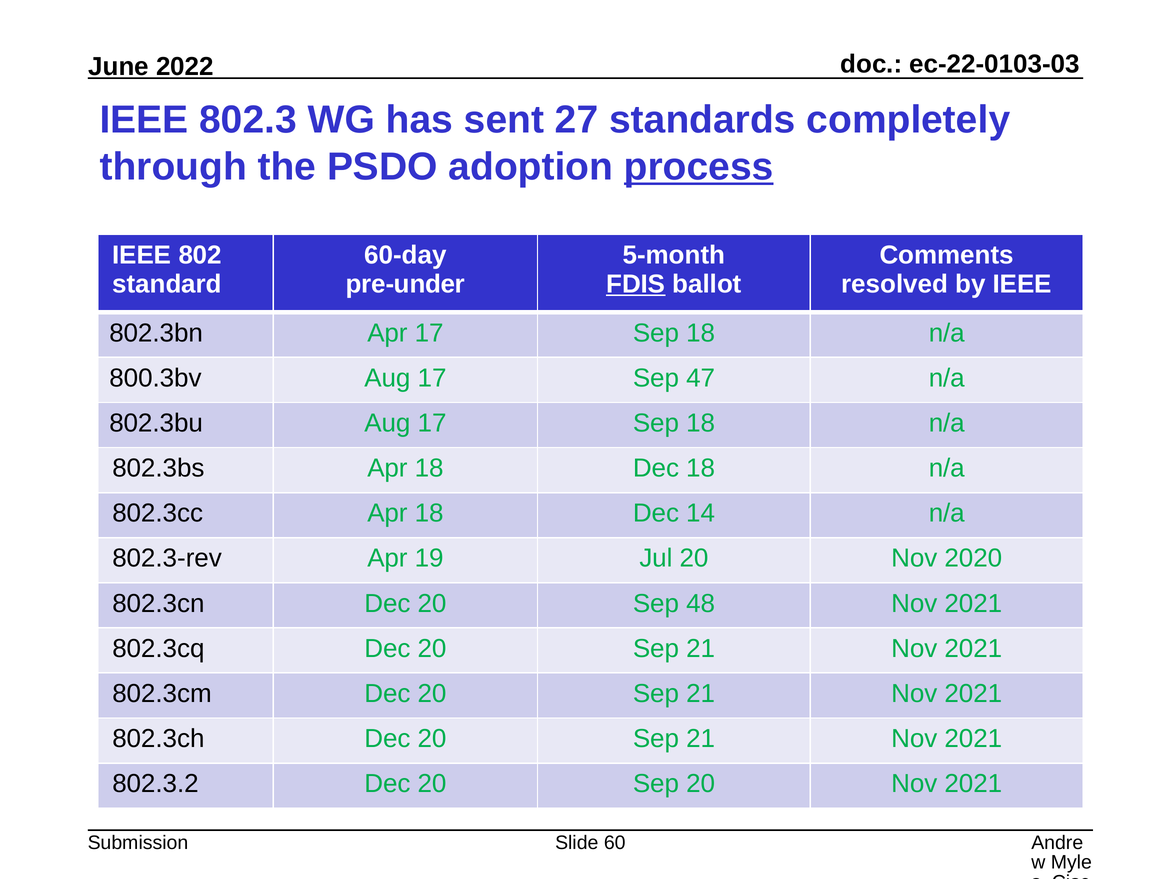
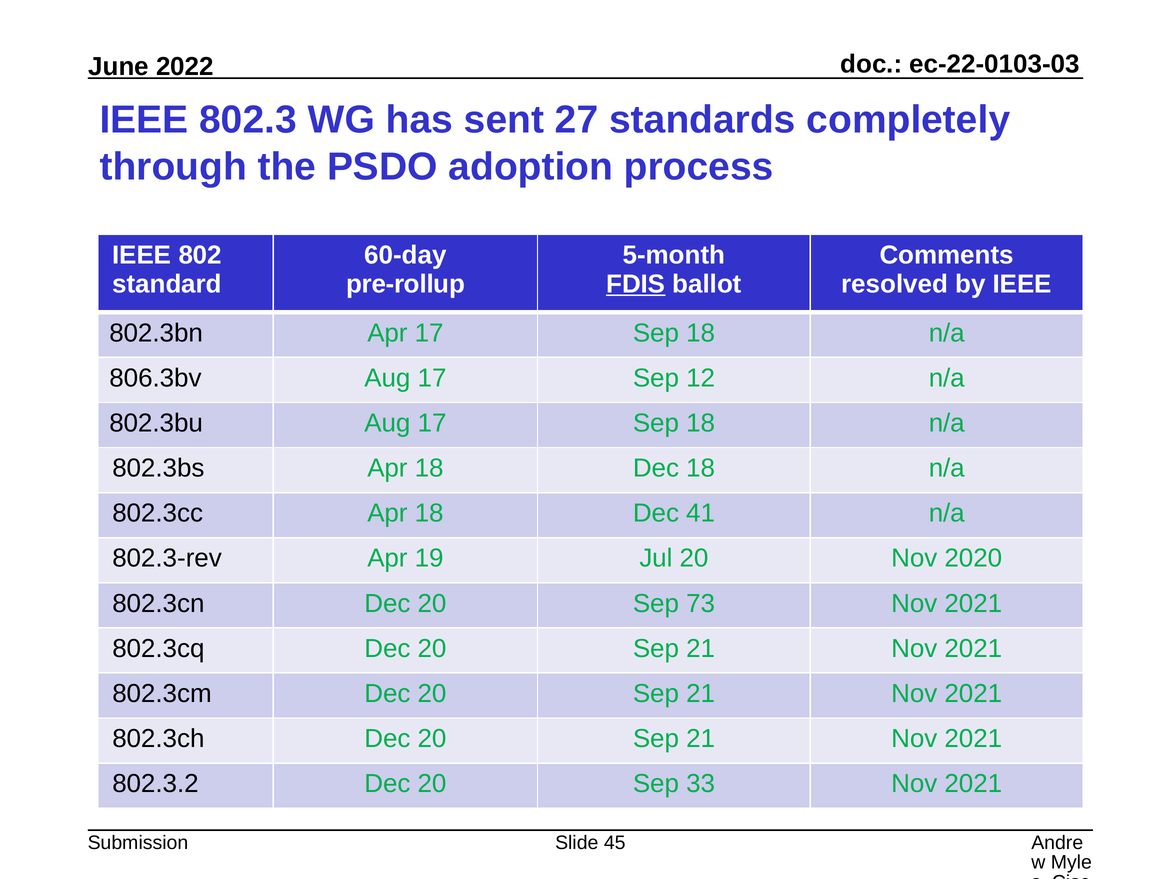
process underline: present -> none (699, 167)
pre-under: pre-under -> pre-rollup (405, 284)
800.3bv: 800.3bv -> 806.3bv (155, 378)
47: 47 -> 12 (701, 378)
14: 14 -> 41 (701, 513)
48: 48 -> 73 (701, 603)
Sep 20: 20 -> 33 (701, 783)
60: 60 -> 45 (615, 842)
